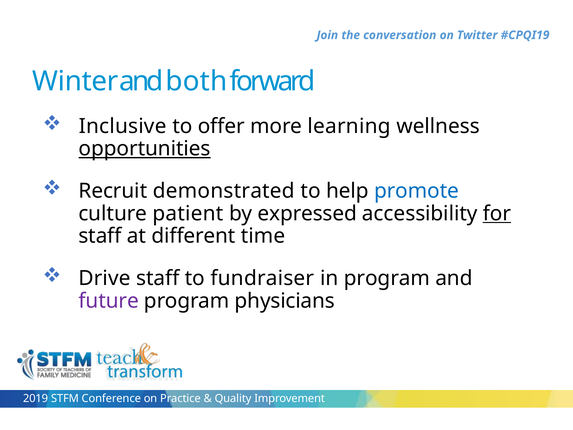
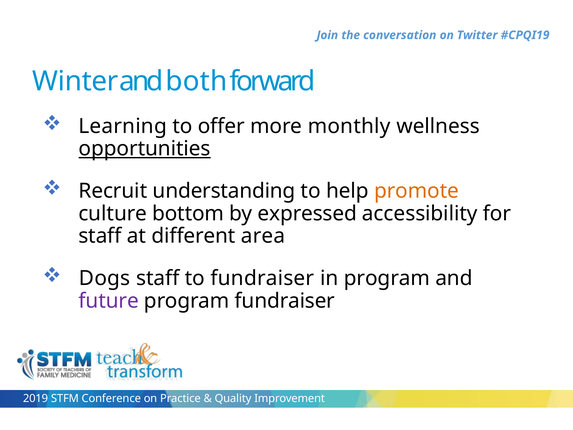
Inclusive: Inclusive -> Learning (123, 126)
learning: learning -> monthly (349, 126)
demonstrated: demonstrated -> understanding (224, 191)
promote colour: blue -> orange (416, 191)
patient: patient -> bottom (188, 213)
for underline: present -> none (497, 213)
time: time -> area (263, 236)
Drive: Drive -> Dogs (105, 278)
program physicians: physicians -> fundraiser (285, 301)
